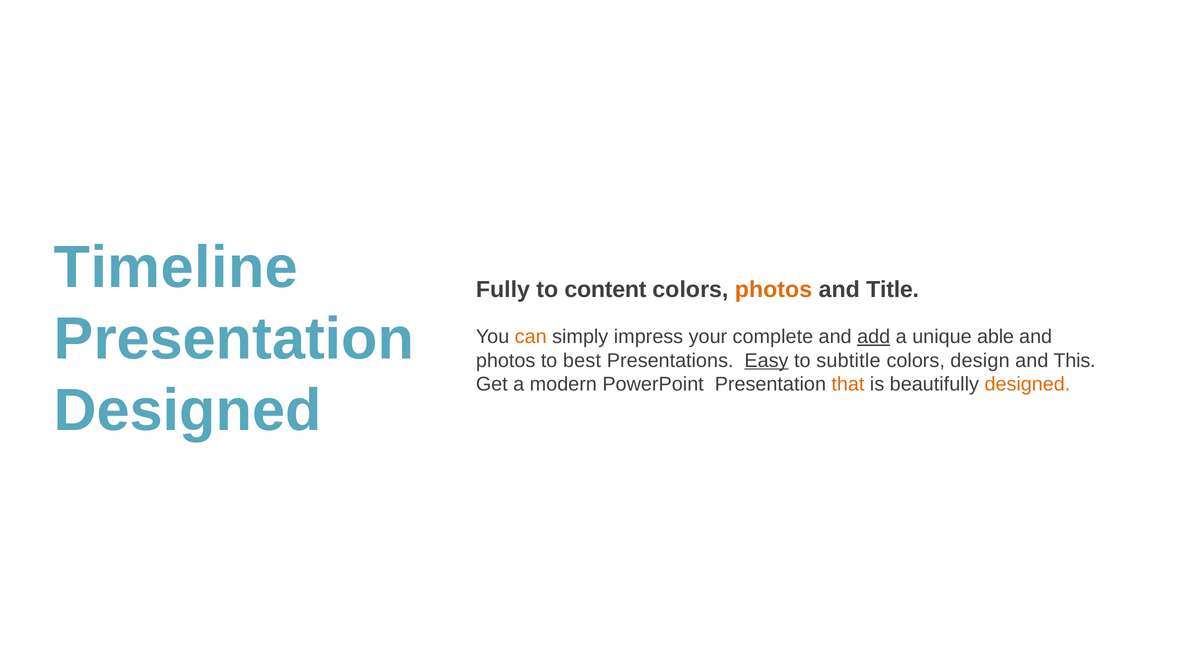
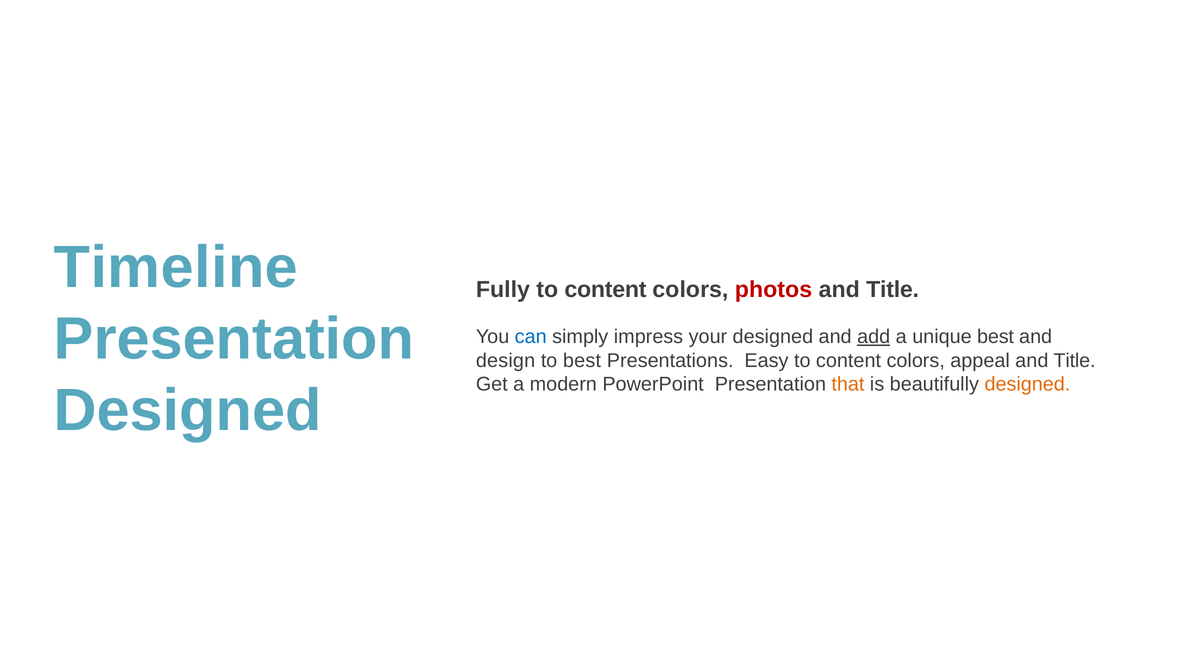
photos colour: orange -> red (774, 290)
can colour: orange -> blue (531, 337)
your complete: complete -> designed (773, 337)
unique able: able -> best (996, 337)
photos: photos -> design (506, 361)
Easy underline: present -> none (766, 361)
subtitle: subtitle -> content (849, 361)
design: design -> appeal (980, 361)
This: This -> Title (1075, 361)
